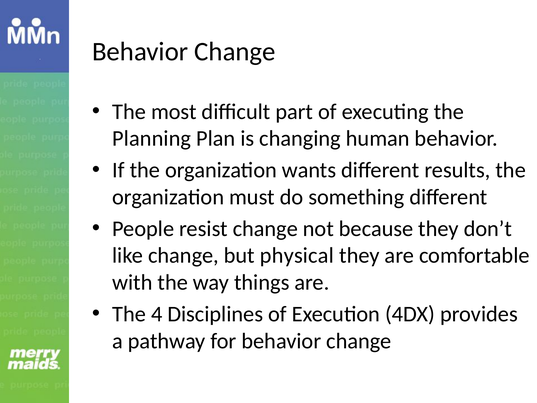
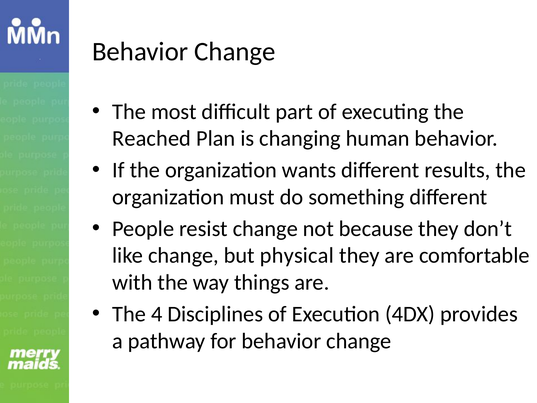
Planning: Planning -> Reached (152, 138)
